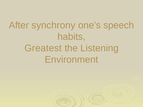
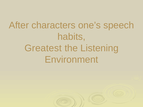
synchrony: synchrony -> characters (54, 25)
